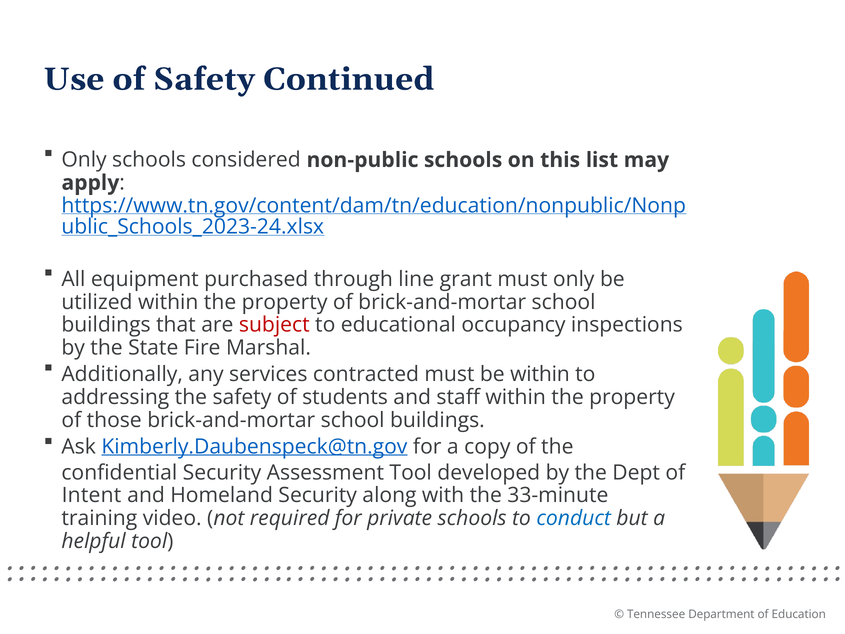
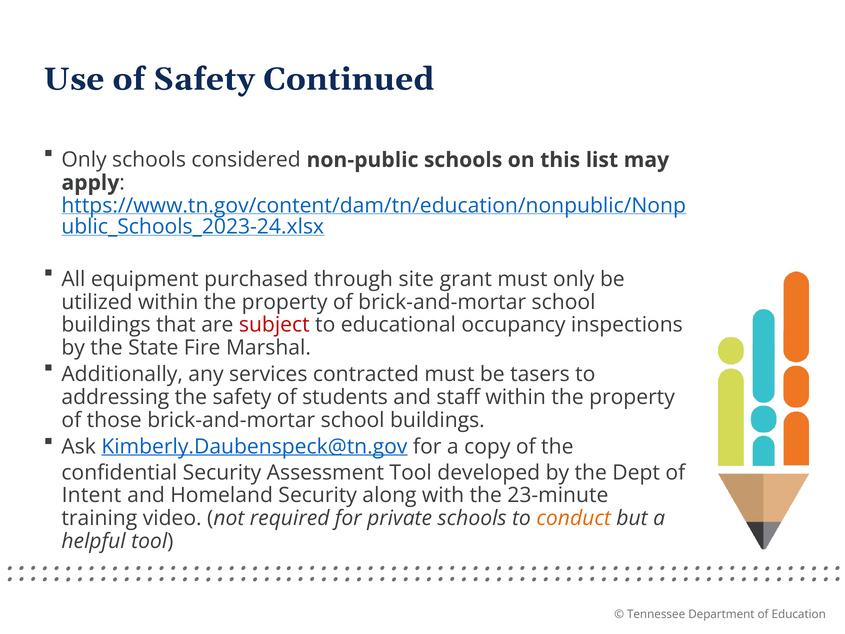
line: line -> site (416, 279)
be within: within -> tasers (540, 374)
33-minute: 33-minute -> 23-minute (558, 495)
conduct colour: blue -> orange (574, 518)
